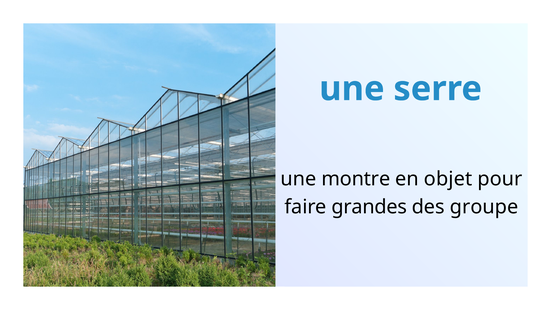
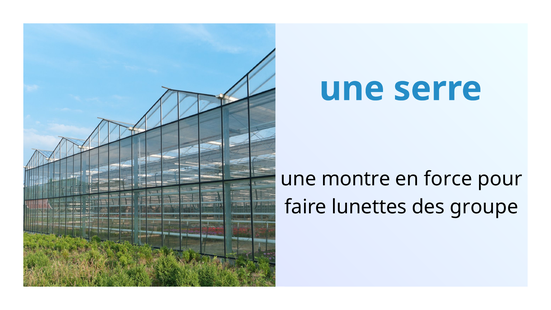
objet: objet -> force (448, 179)
grandes: grandes -> lunettes (369, 207)
